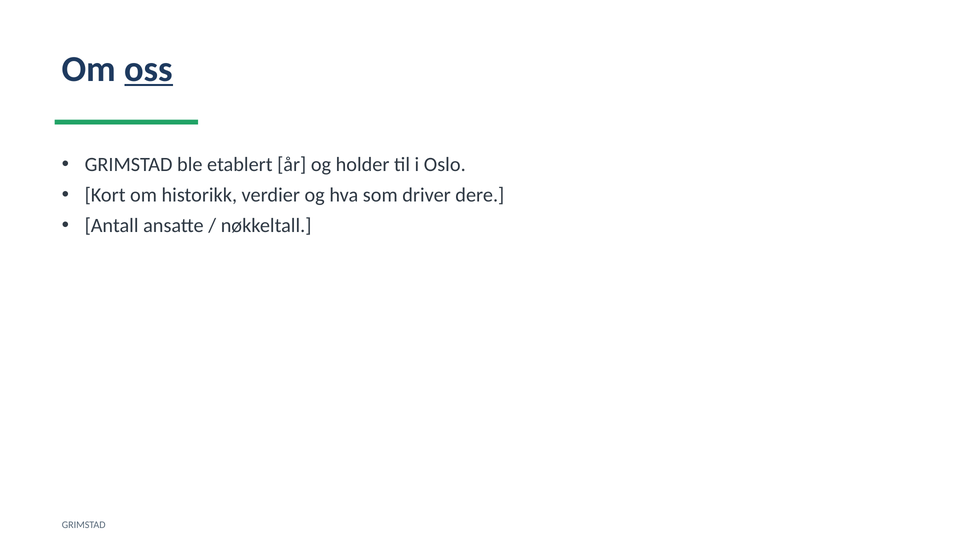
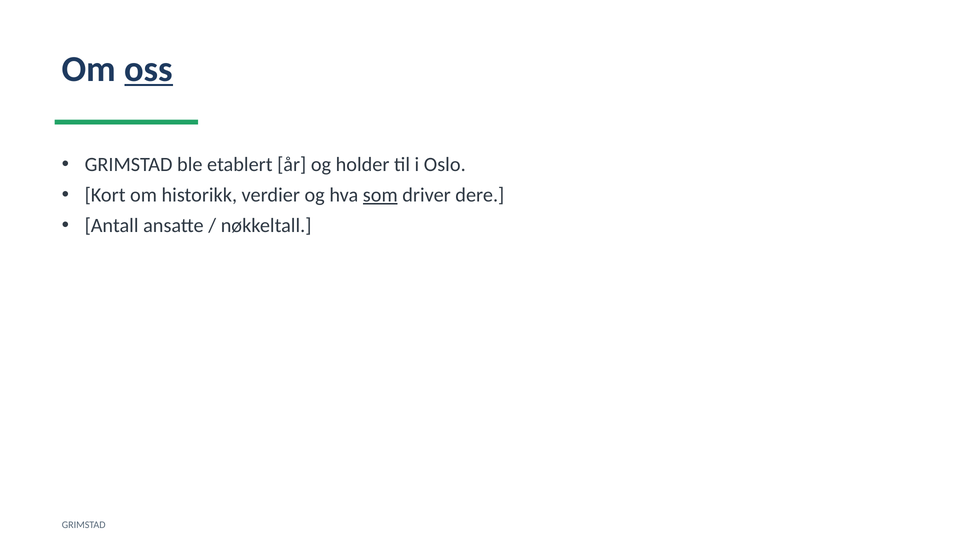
som underline: none -> present (380, 195)
